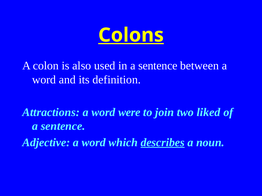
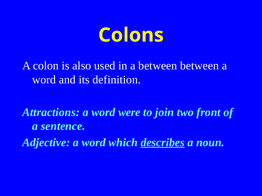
Colons underline: present -> none (131, 35)
in a sentence: sentence -> between (158, 66)
liked: liked -> front (209, 112)
